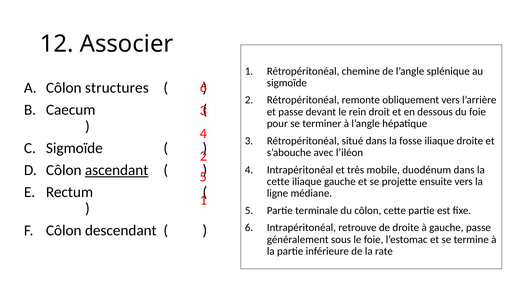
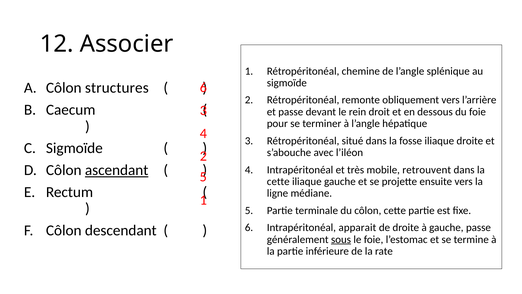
duodénum: duodénum -> retrouvent (427, 170)
retrouve: retrouve -> apparait (357, 227)
sous underline: none -> present (341, 239)
